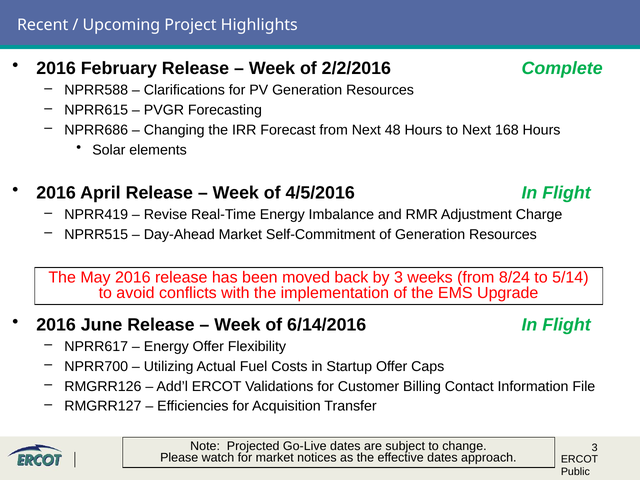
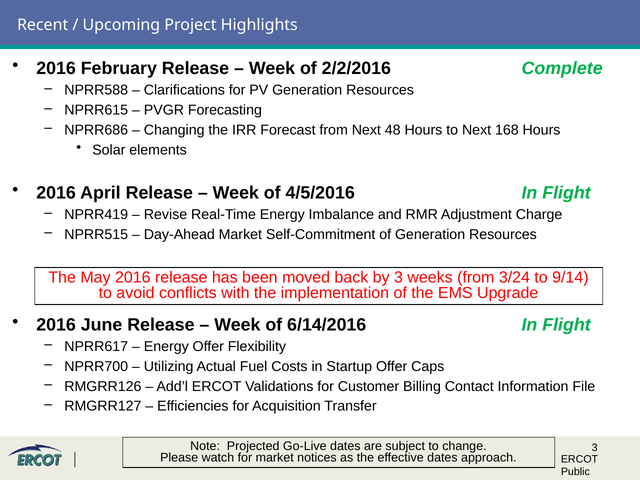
8/24: 8/24 -> 3/24 (514, 278)
5/14: 5/14 -> 9/14 (570, 278)
